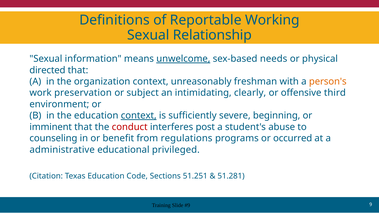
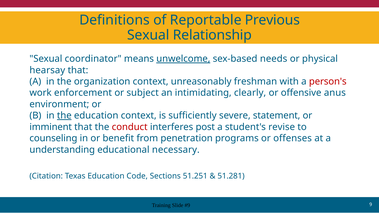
Working: Working -> Previous (272, 20)
information: information -> coordinator (93, 59)
directed: directed -> hearsay (47, 70)
person's colour: orange -> red (328, 82)
preservation: preservation -> enforcement (83, 93)
third: third -> anus (335, 93)
the underline: none -> present (64, 116)
context underline: present -> none (139, 116)
beginning: beginning -> statement (277, 116)
abuse: abuse -> revise (282, 127)
regulations: regulations -> penetration (187, 138)
occurred: occurred -> offenses (293, 138)
administrative: administrative -> understanding (62, 150)
privileged: privileged -> necessary (176, 150)
